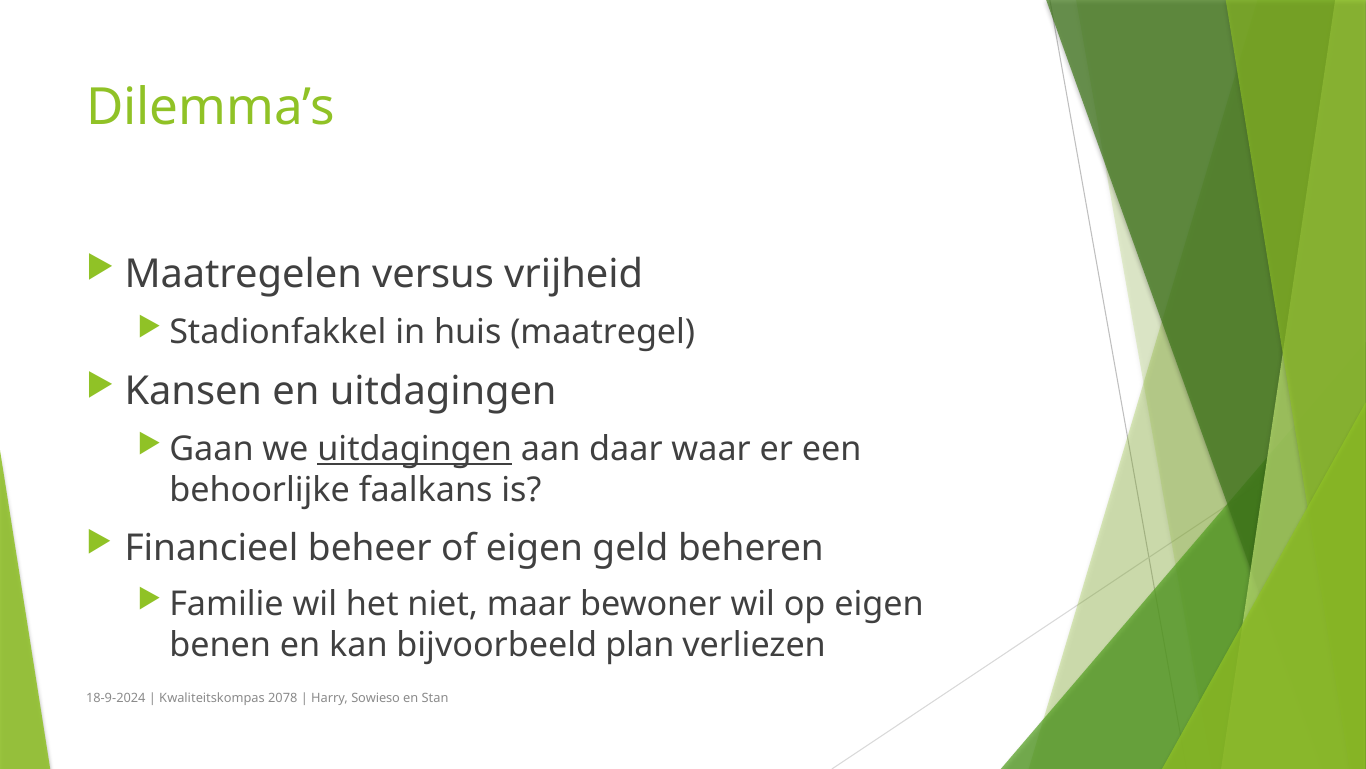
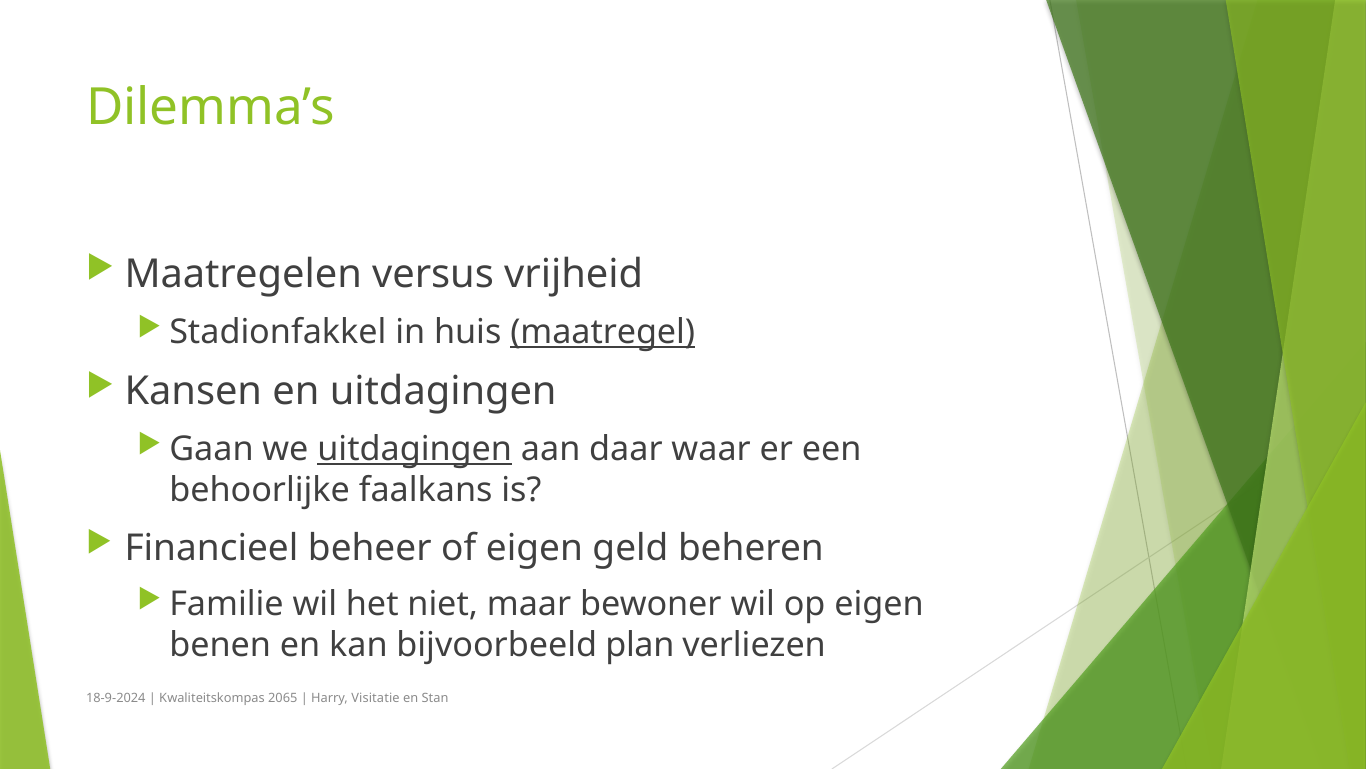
maatregel underline: none -> present (603, 332)
2078: 2078 -> 2065 (283, 698)
Sowieso: Sowieso -> Visitatie (375, 698)
